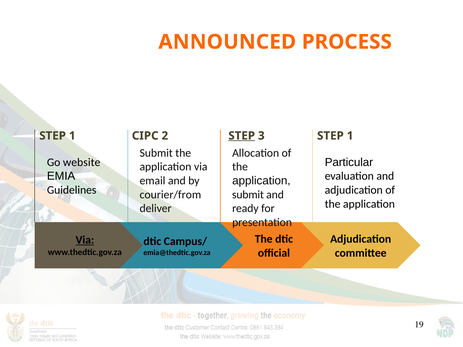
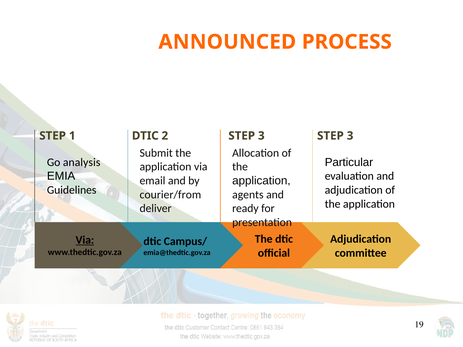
1 CIPC: CIPC -> DTIC (145, 136)
STEP underline: present -> none (242, 136)
3 STEP 1: 1 -> 3 (350, 136)
website: website -> analysis (82, 162)
submit: submit -> agents (248, 195)
